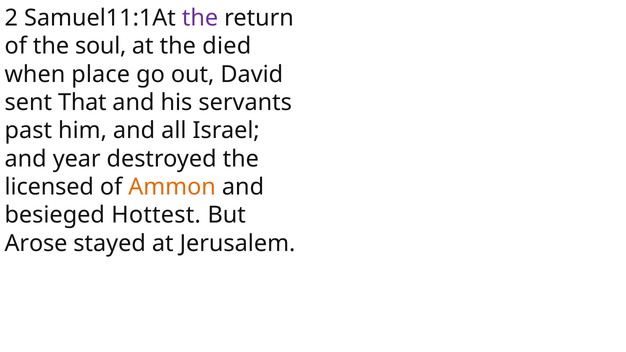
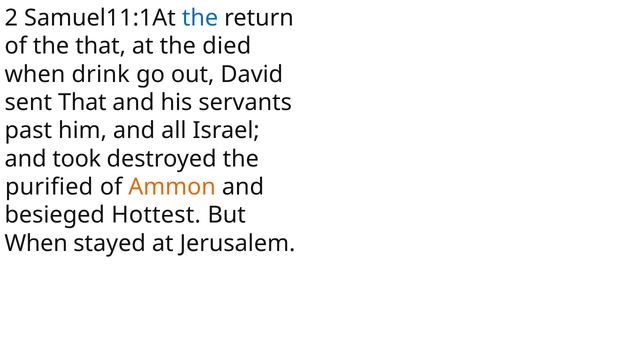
the colour: purple -> blue (200, 18)
the soul: soul -> that (101, 46)
place: place -> drink (101, 74)
year: year -> took (77, 159)
licensed: licensed -> purified (49, 187)
Arose: Arose -> When (36, 243)
